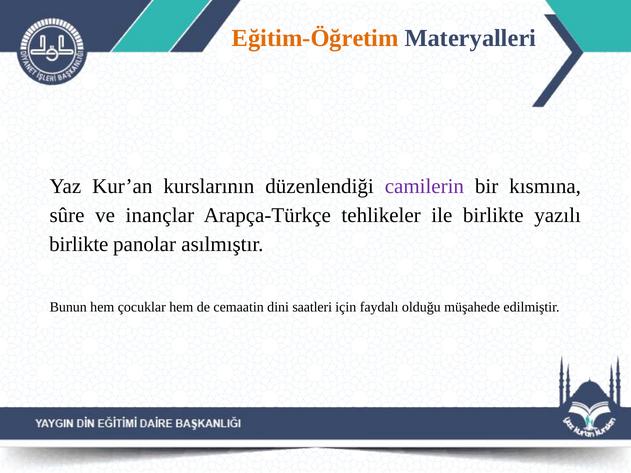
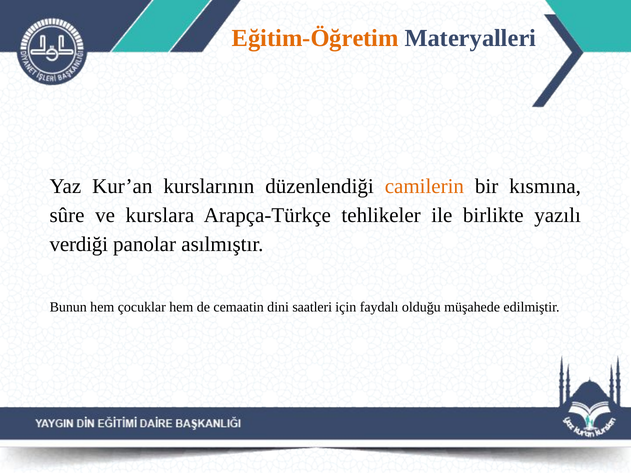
camilerin colour: purple -> orange (424, 186)
inançlar: inançlar -> kurslara (160, 215)
birlikte: birlikte -> verdiği (79, 244)
